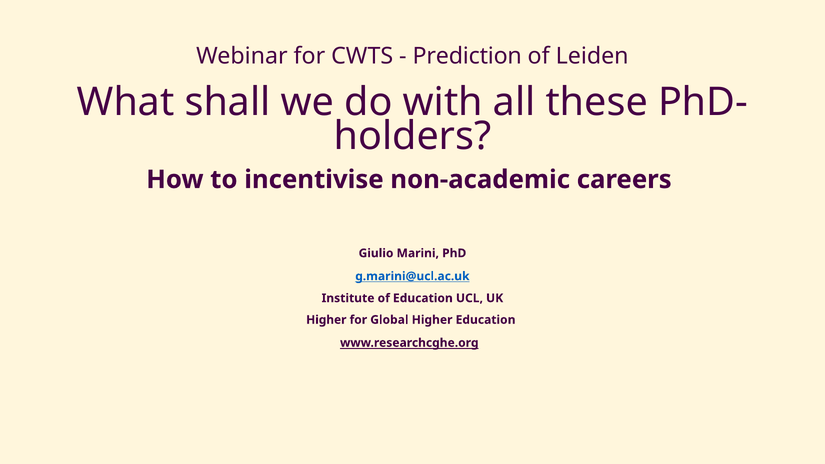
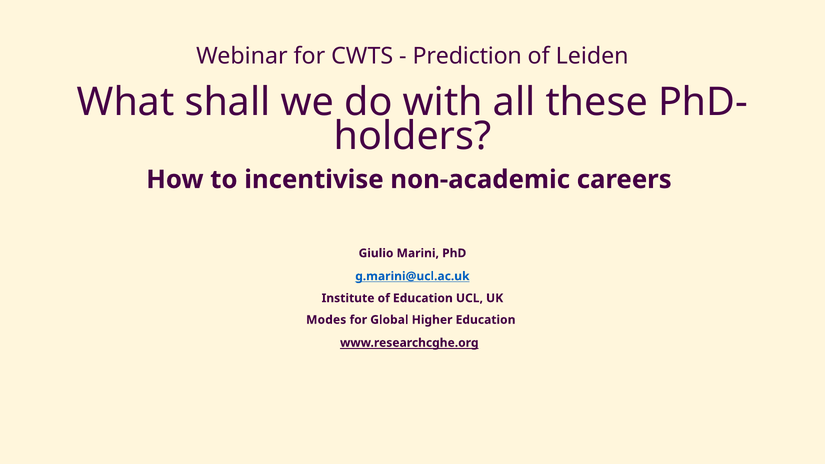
Higher: Higher -> Modes (326, 320)
